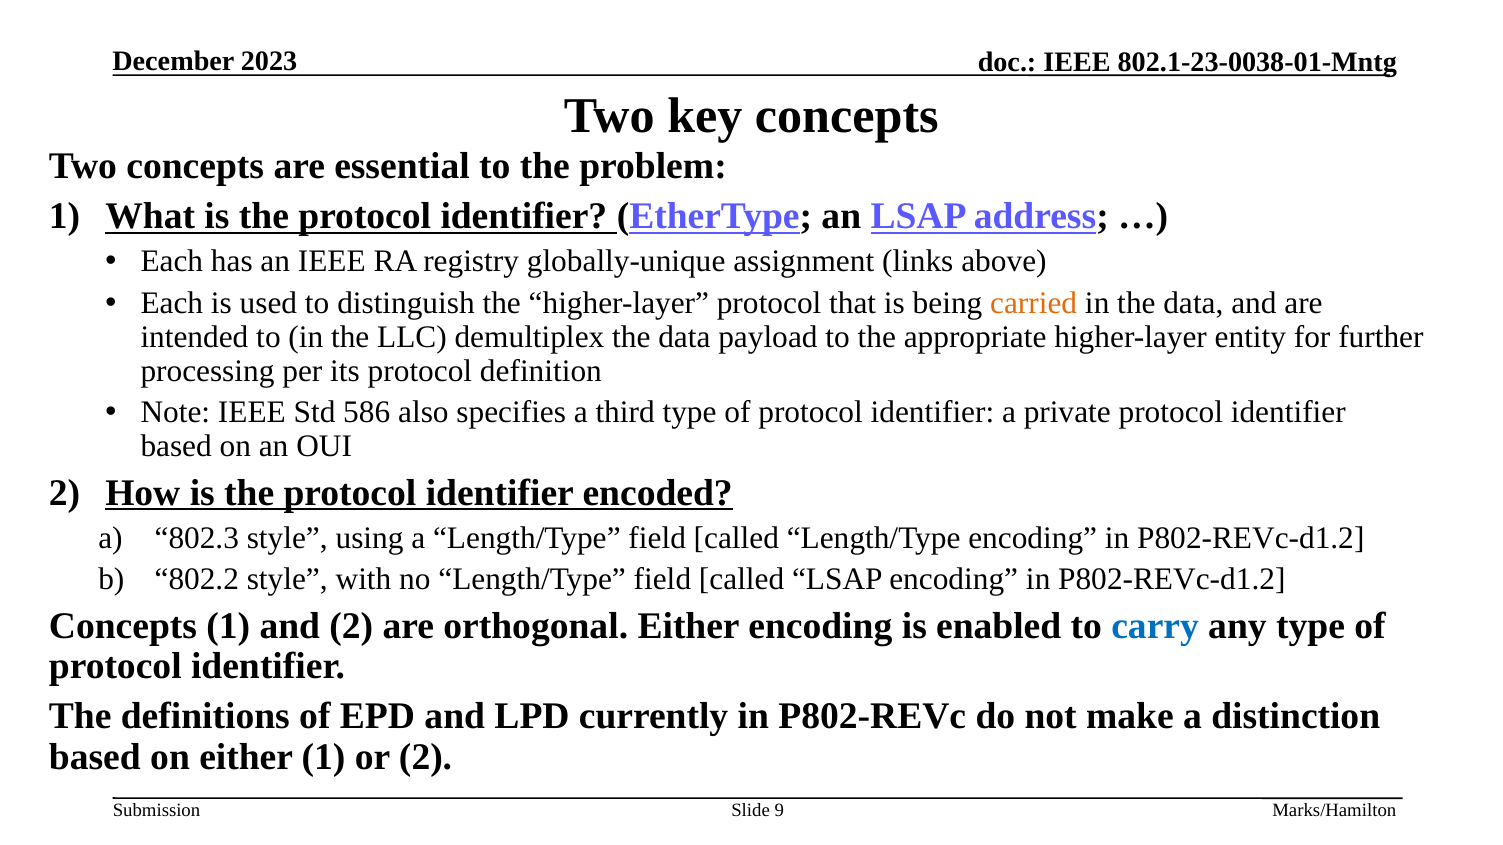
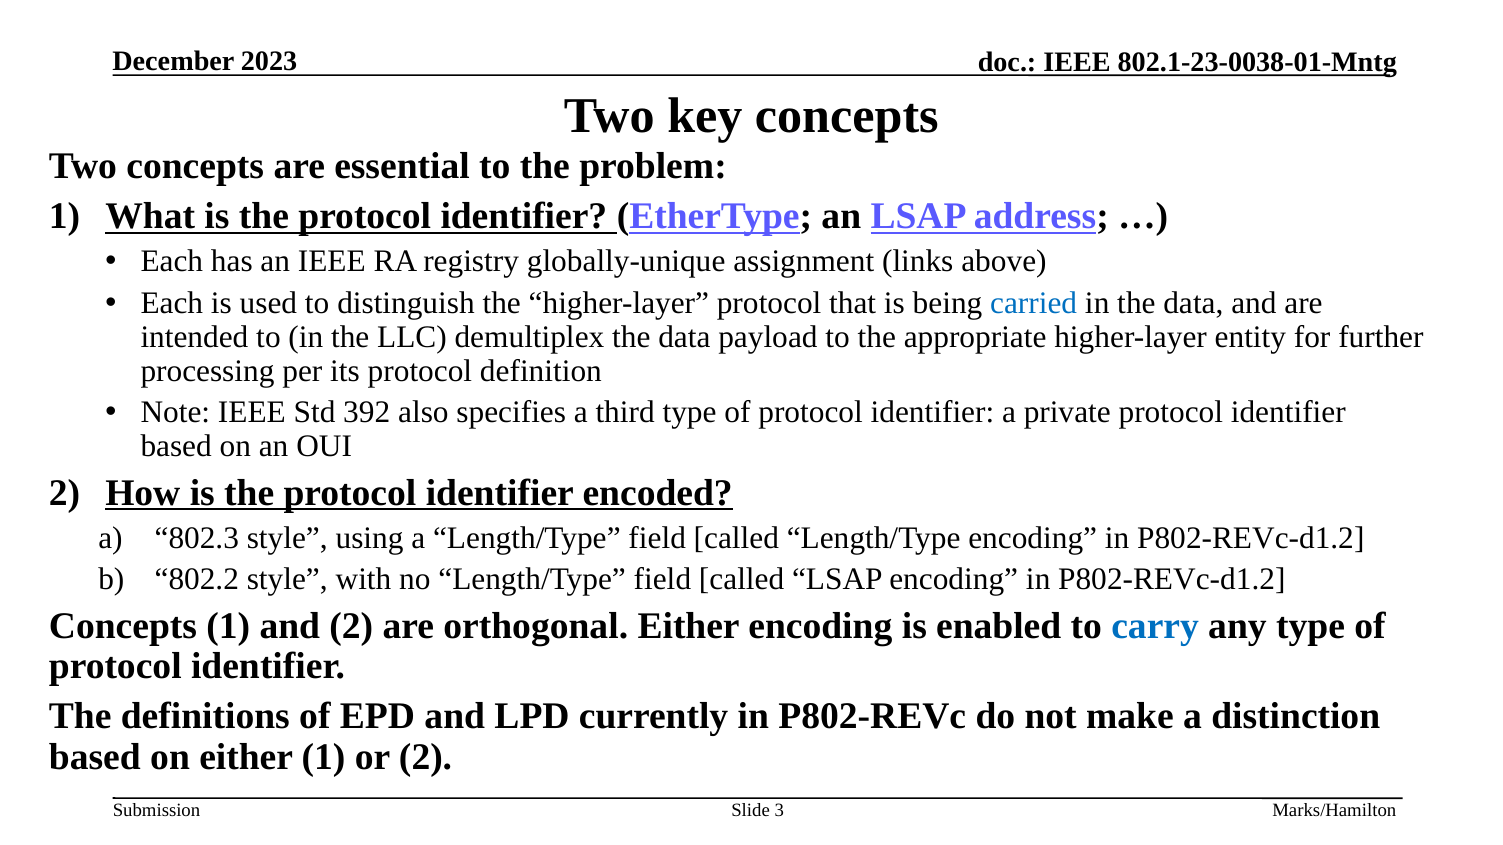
carried colour: orange -> blue (1034, 303)
586: 586 -> 392 (367, 413)
9: 9 -> 3 (779, 811)
